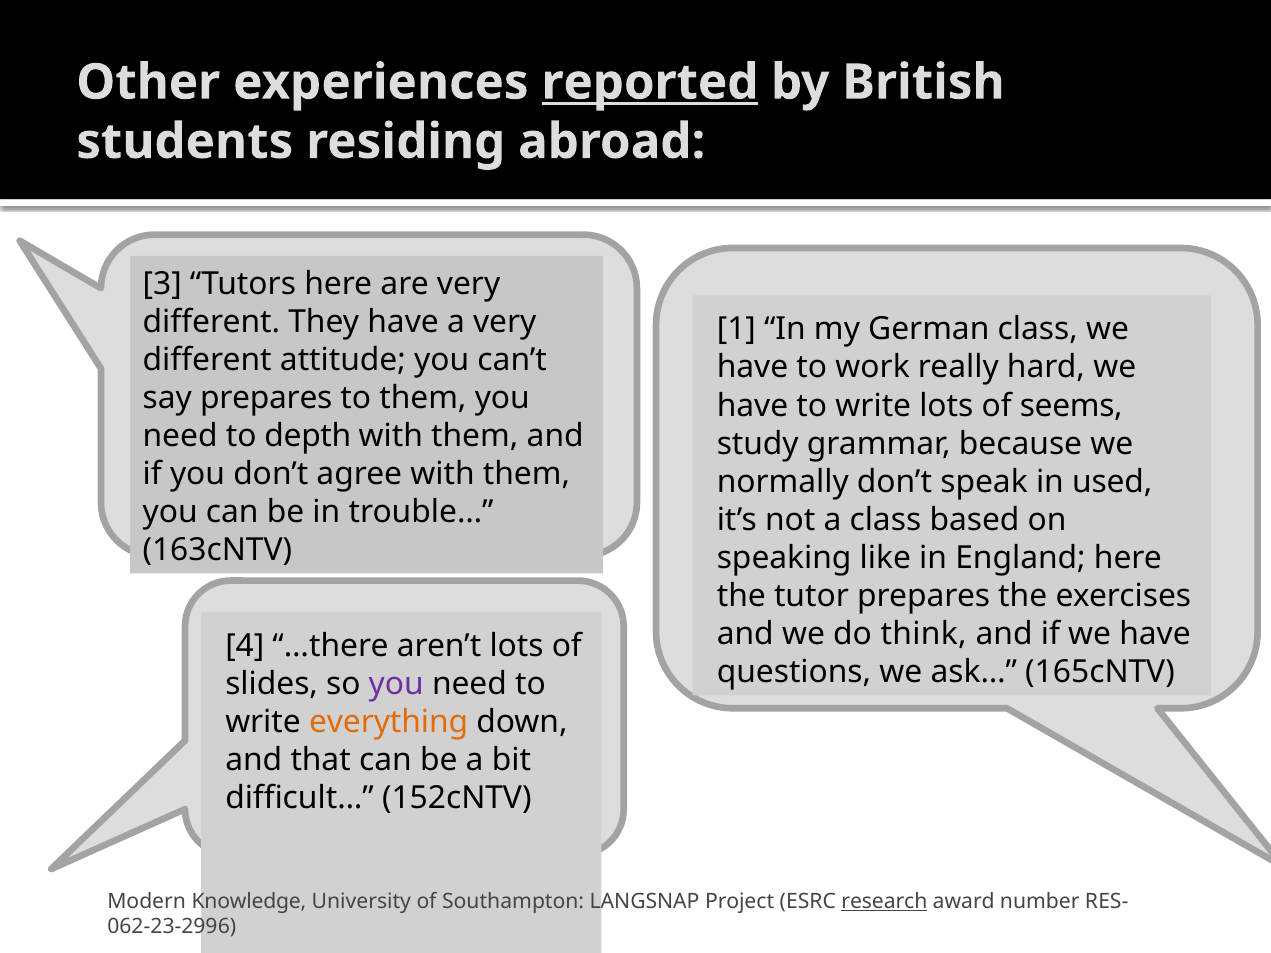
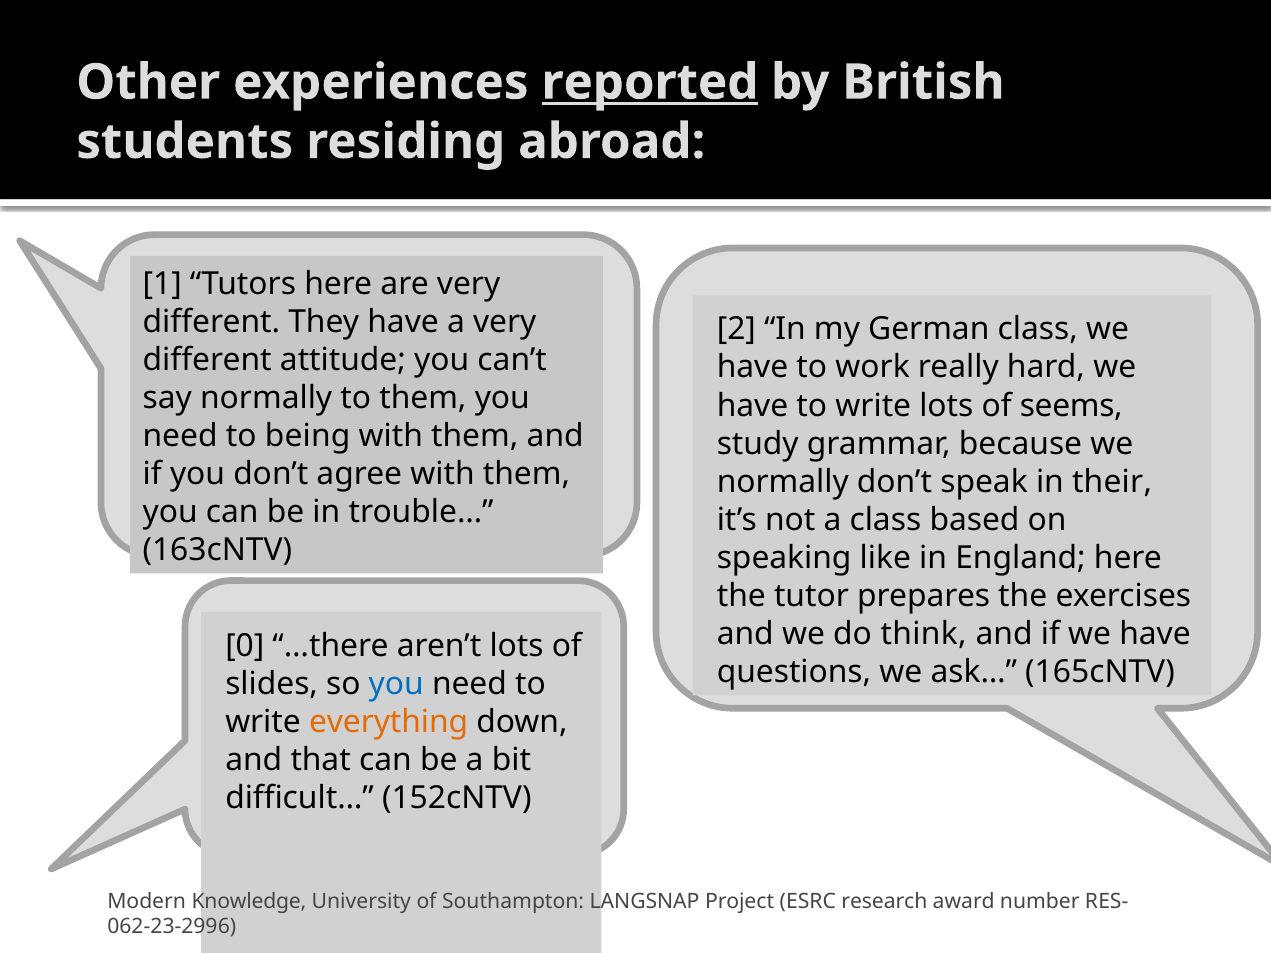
3: 3 -> 1 (162, 284)
1: 1 -> 2 (736, 329)
say prepares: prepares -> normally (266, 398)
depth: depth -> being (308, 436)
used: used -> their (1112, 482)
4: 4 -> 0 (245, 646)
you colour: purple -> blue (396, 684)
research underline: present -> none (884, 901)
